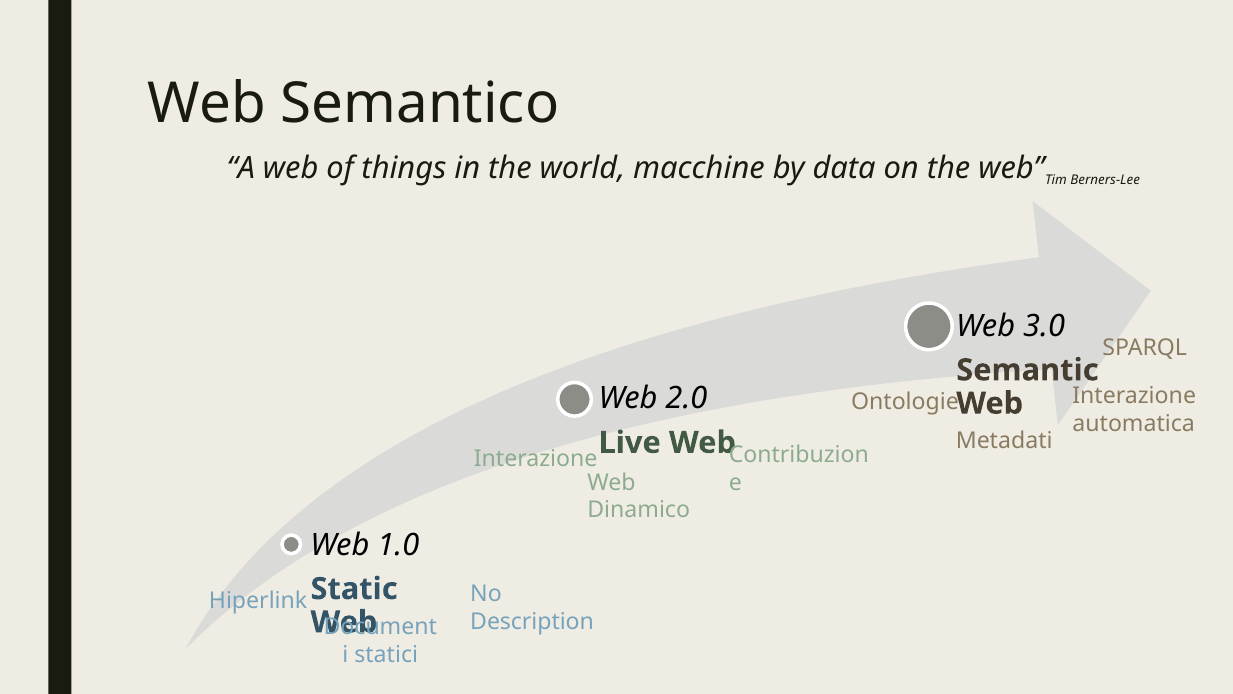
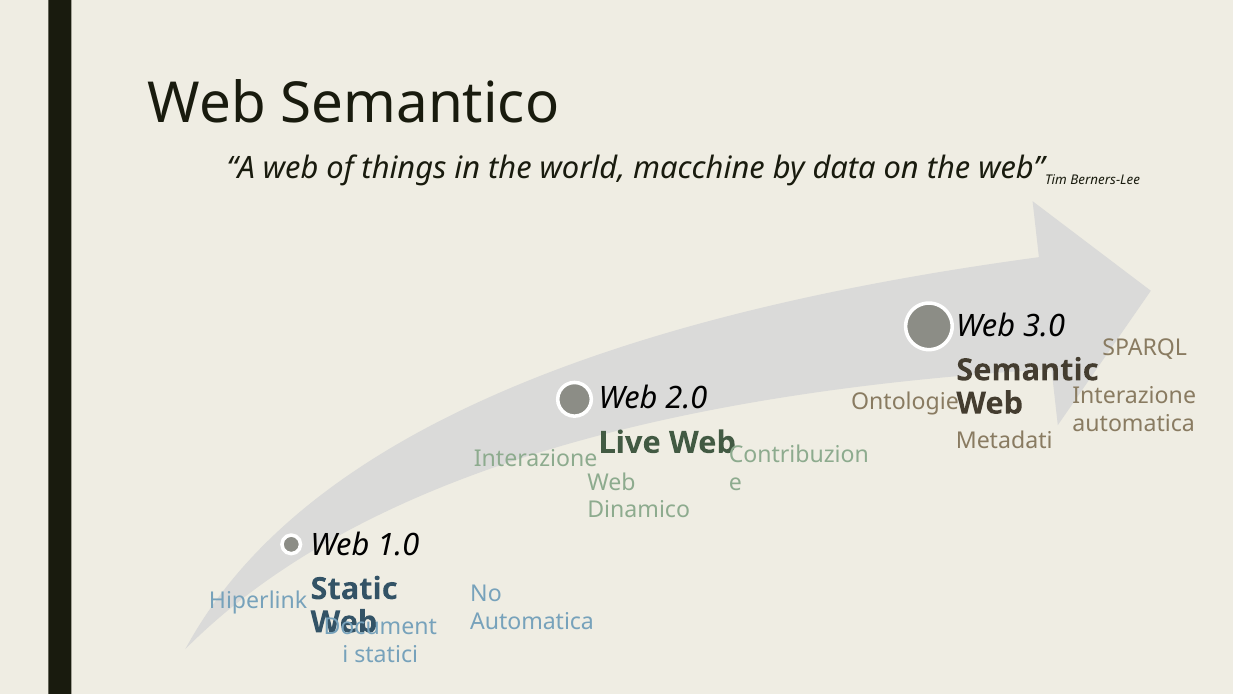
Description: Description -> Automatica (532, 621)
